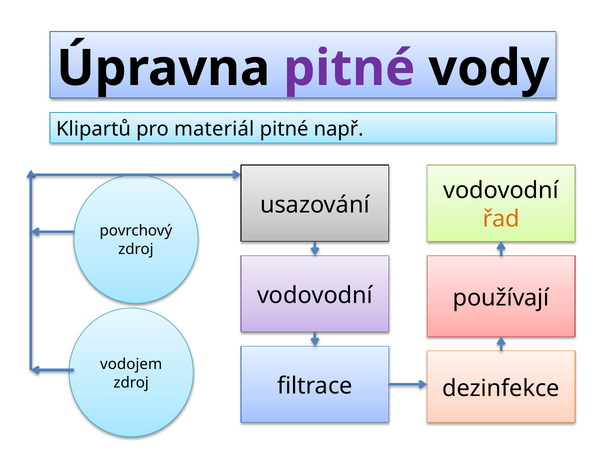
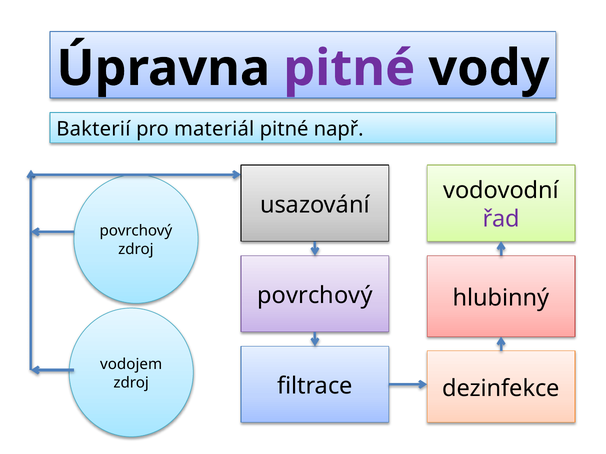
Klipartů: Klipartů -> Bakterií (93, 129)
řad colour: orange -> purple (501, 219)
vodovodní: vodovodní -> povrchový (315, 296)
používají: používají -> hlubinný (501, 298)
